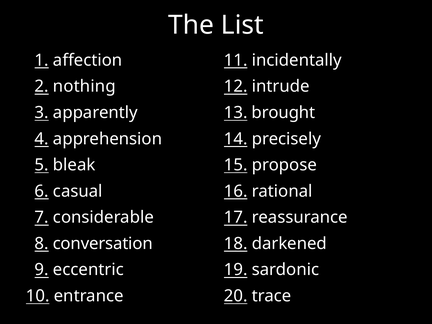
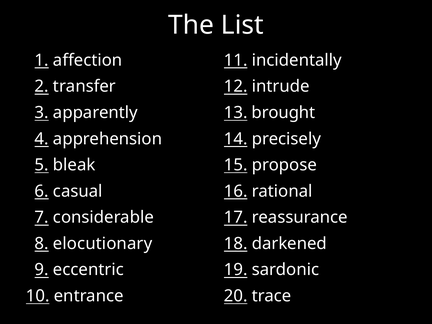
nothing: nothing -> transfer (84, 86)
conversation: conversation -> elocutionary (103, 244)
